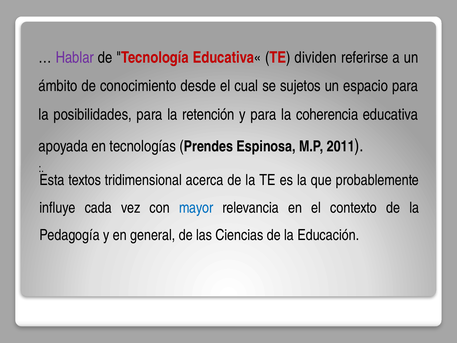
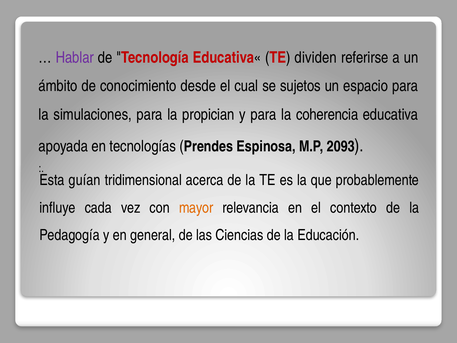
posibilidades: posibilidades -> simulaciones (93, 115)
retención: retención -> propician (208, 115)
2011: 2011 -> 2093 (341, 146)
textos: textos -> guían (85, 180)
mayor colour: blue -> orange (196, 208)
